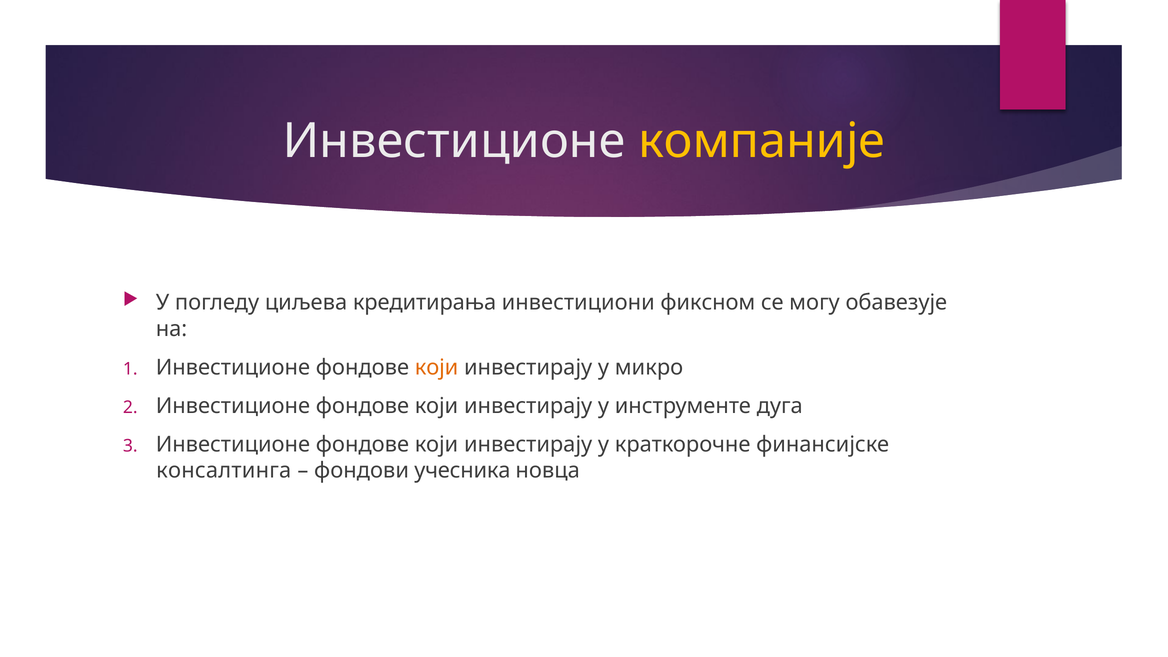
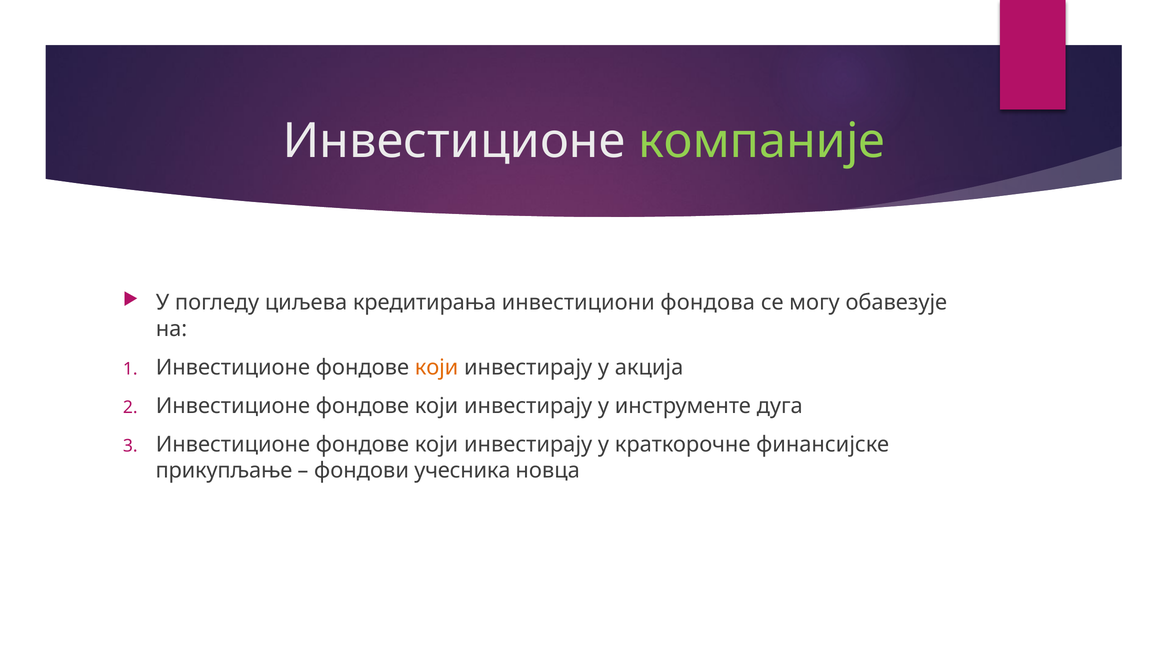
компаније colour: yellow -> light green (762, 141)
фиксном: фиксном -> фондова (708, 303)
микро: микро -> акција (649, 367)
консалтинга: консалтинга -> прикупљање (224, 471)
